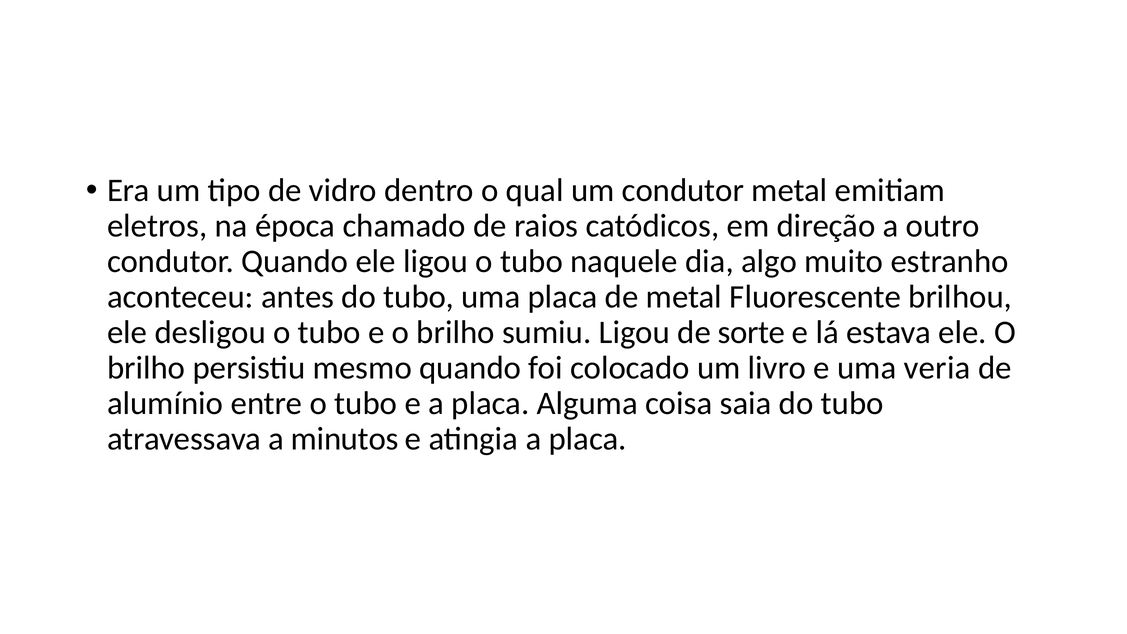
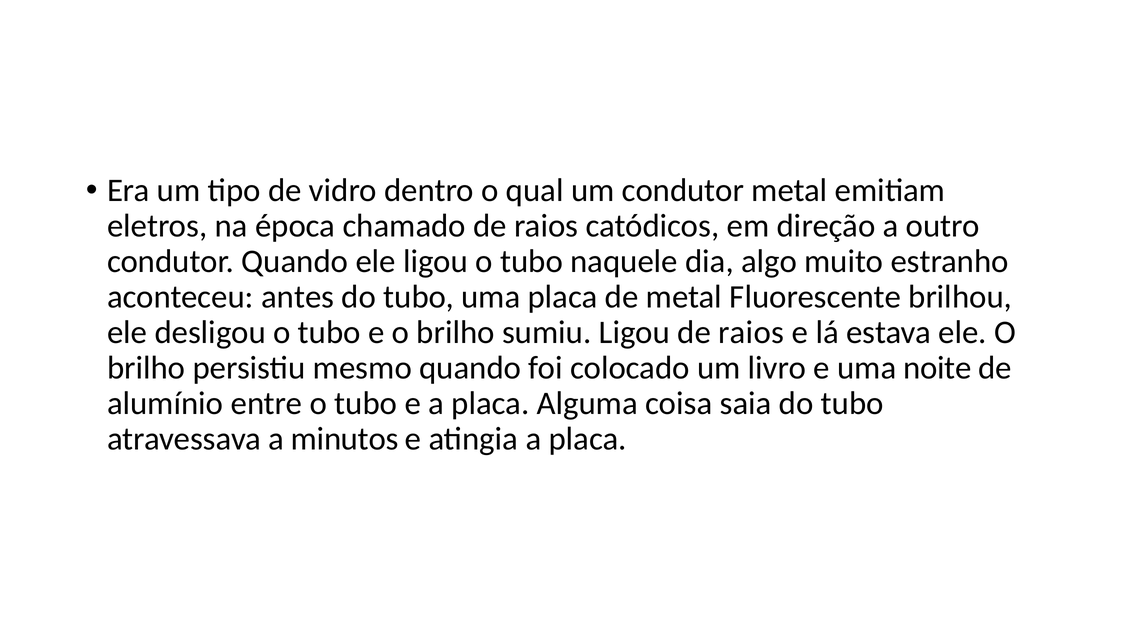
Ligou de sorte: sorte -> raios (751, 333)
veria: veria -> noite (937, 368)
